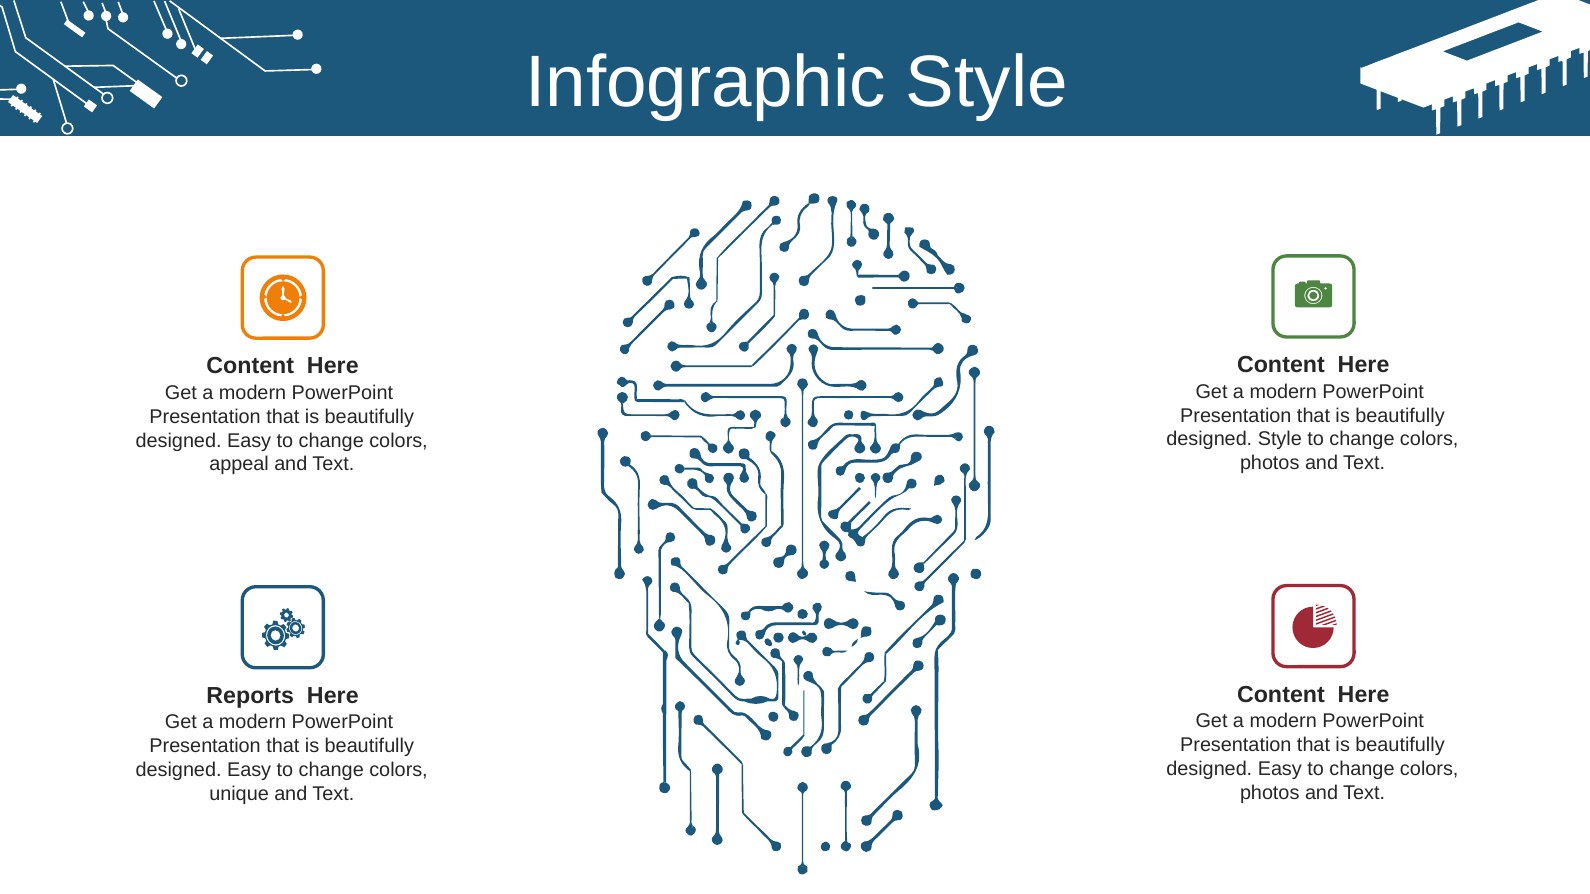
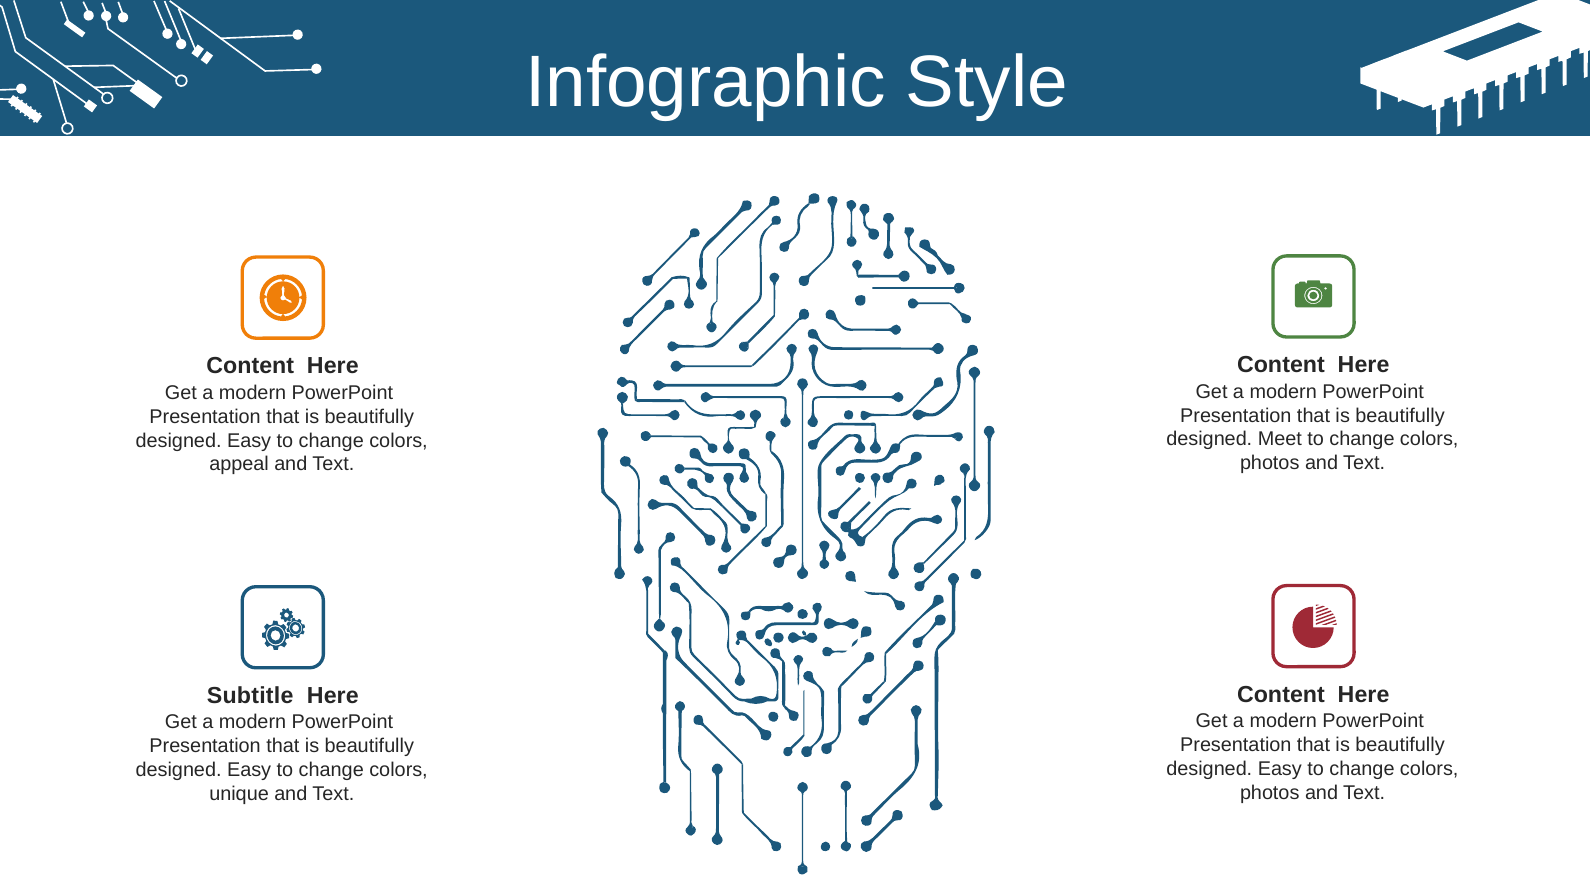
designed Style: Style -> Meet (1280, 440)
Reports: Reports -> Subtitle (250, 696)
